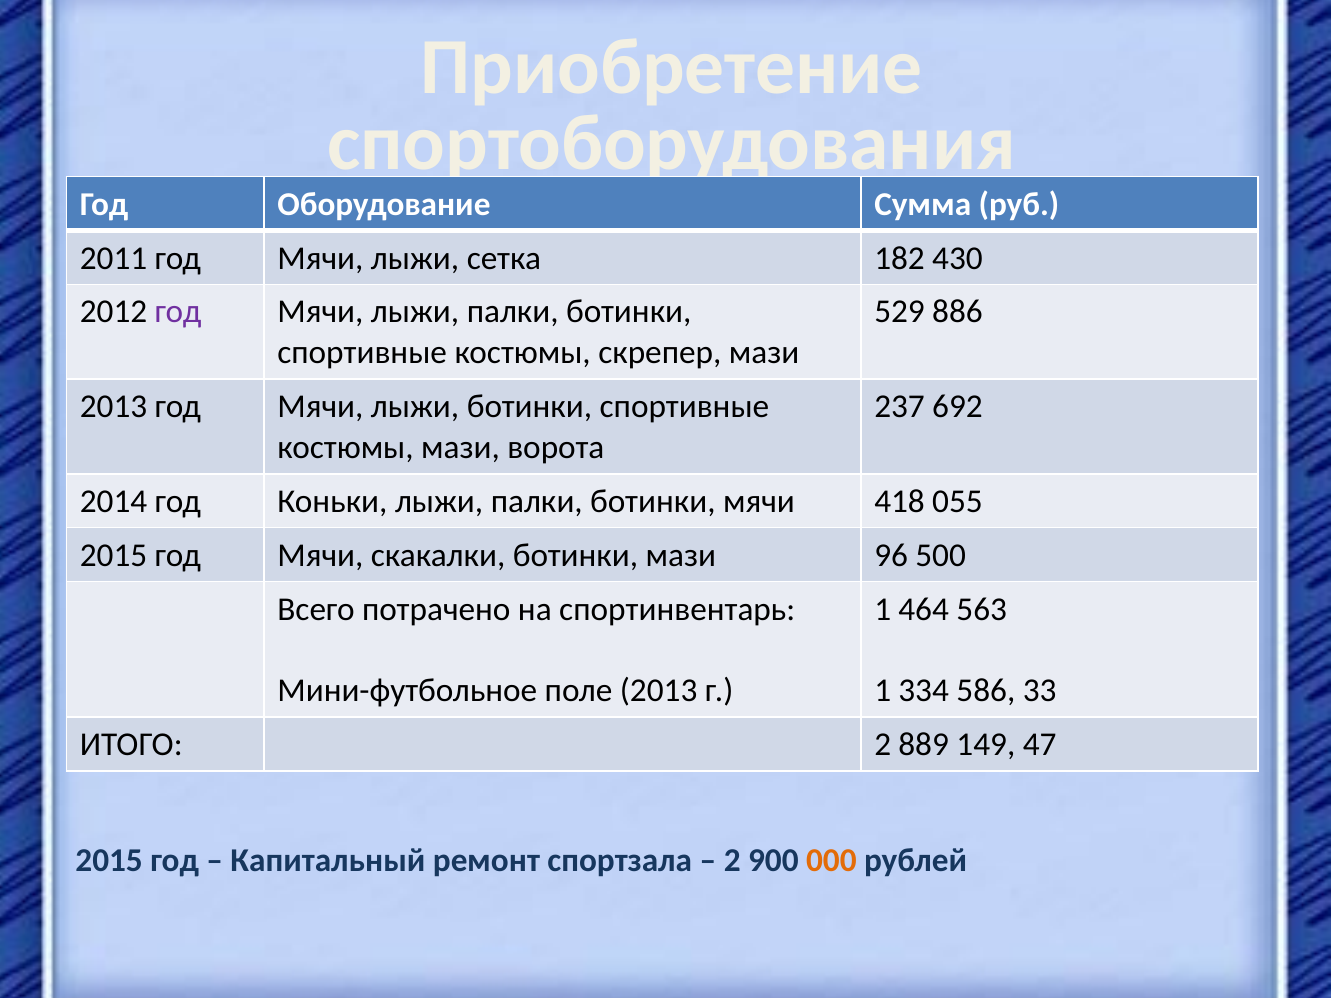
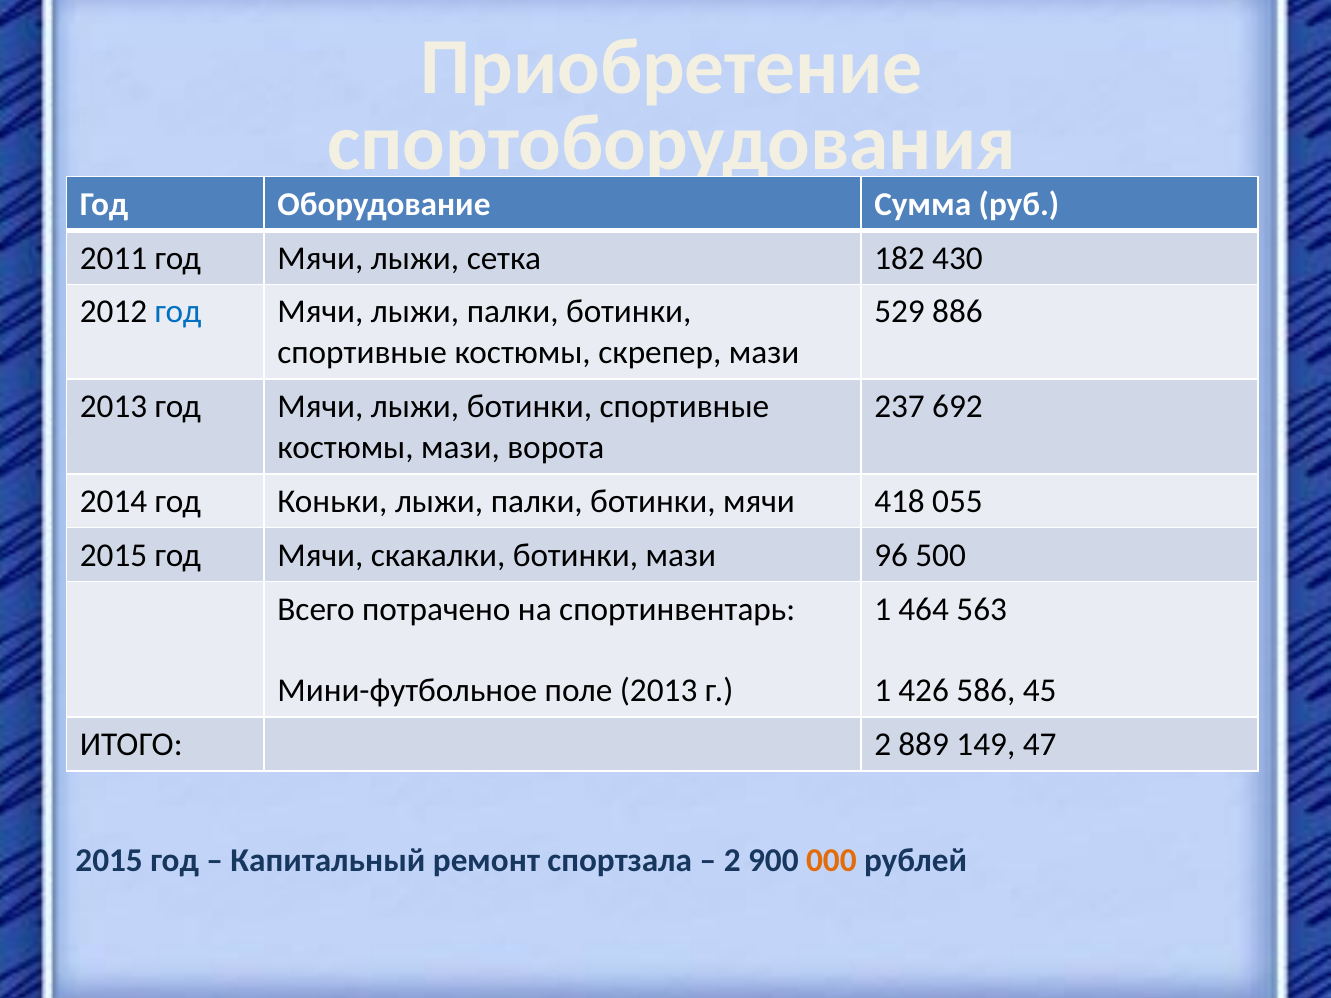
год colour: purple -> blue (178, 312)
334: 334 -> 426 (924, 690)
33: 33 -> 45 (1040, 690)
